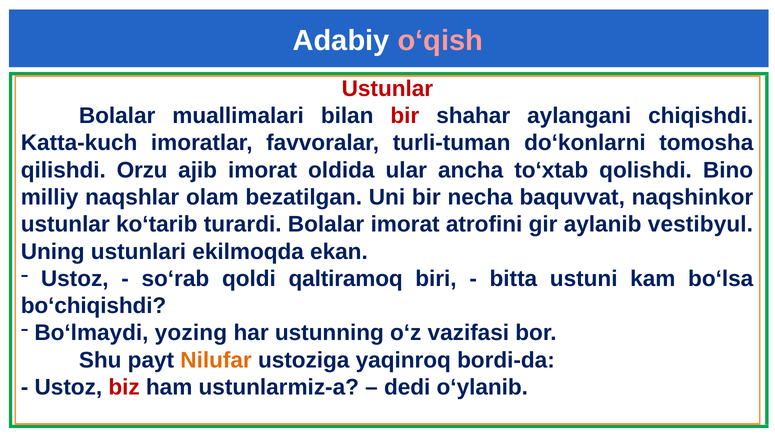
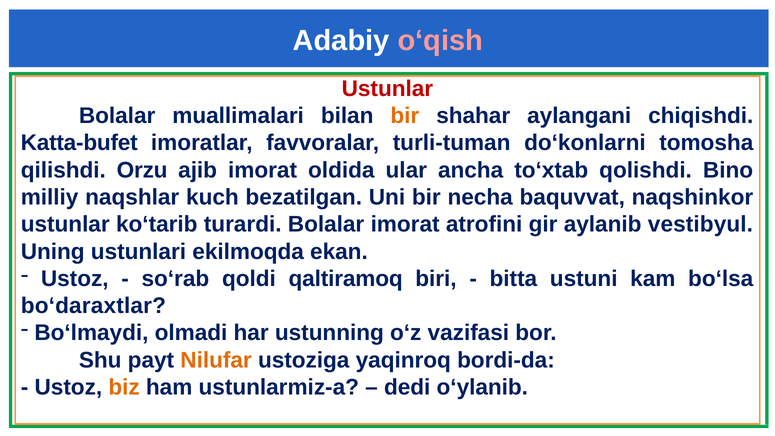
bir colour: red -> orange (405, 116)
Katta-kuch: Katta-kuch -> Katta-bufet (79, 143)
olam: olam -> kuch (212, 197)
bo‘chiqishdi: bo‘chiqishdi -> bo‘daraxtlar (93, 306)
yozing: yozing -> olmadi (191, 333)
biz colour: red -> orange (124, 387)
